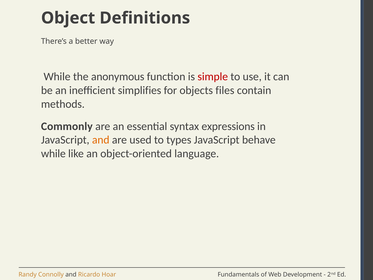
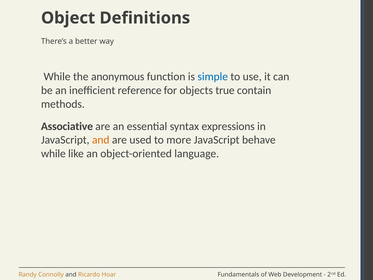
simple colour: red -> blue (213, 77)
simplifies: simplifies -> reference (140, 90)
files: files -> true (225, 90)
Commonly: Commonly -> Associative (67, 126)
types: types -> more (179, 140)
